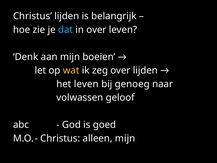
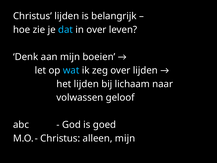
wat colour: yellow -> light blue (71, 70)
het leven: leven -> lijden (86, 84)
genoeg: genoeg -> lichaam (132, 84)
